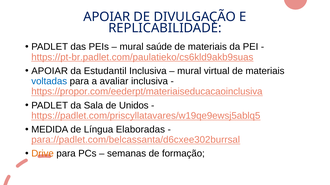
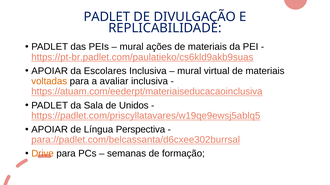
APOIAR: APOIAR -> PADLET (107, 17)
saúde: saúde -> ações (159, 47)
Estudantil: Estudantil -> Escolares (105, 71)
voltadas colour: blue -> orange (49, 82)
https://propor.com/eederpt/materiaiseducacaoinclusiva: https://propor.com/eederpt/materiaiseducacaoinclusiva -> https://atuam.com/eederpt/materiaiseducacaoinclusiva (147, 92)
MEDIDA: MEDIDA -> APOIAR (50, 130)
Elaboradas: Elaboradas -> Perspectiva (140, 130)
